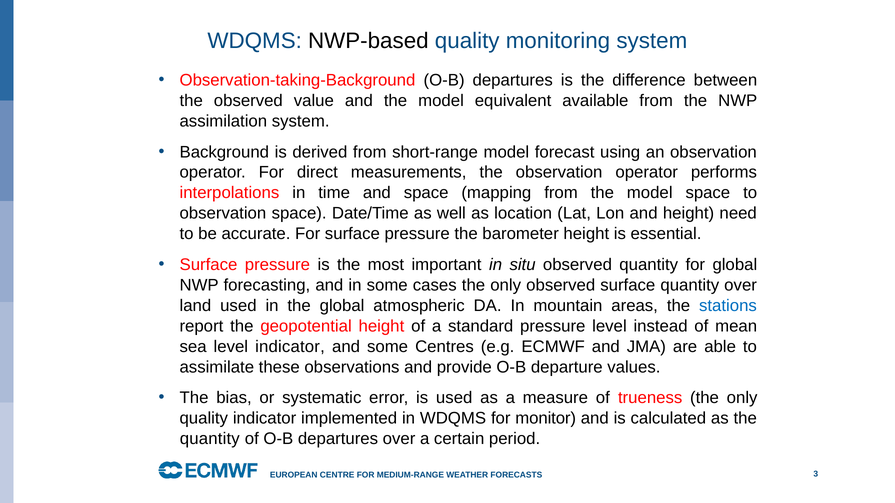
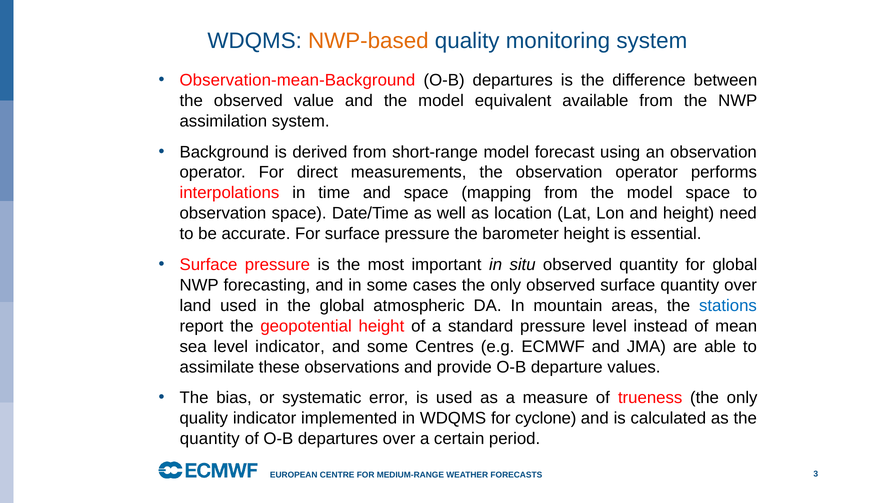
NWP-based colour: black -> orange (368, 41)
Observation-taking-Background: Observation-taking-Background -> Observation-mean-Background (297, 80)
monitor: monitor -> cyclone (546, 419)
